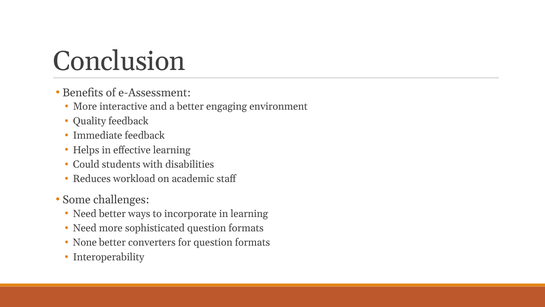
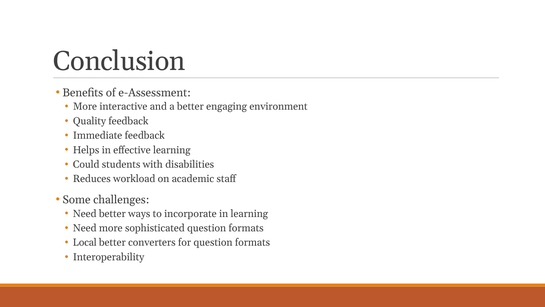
None: None -> Local (85, 242)
